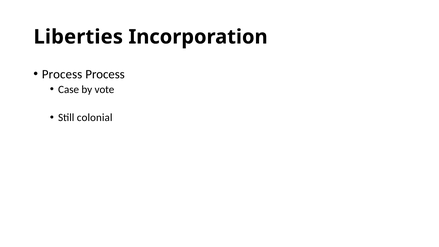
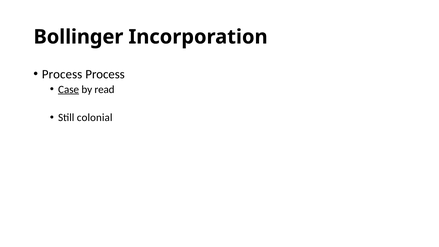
Liberties: Liberties -> Bollinger (78, 37)
Case underline: none -> present (69, 89)
vote: vote -> read (104, 89)
